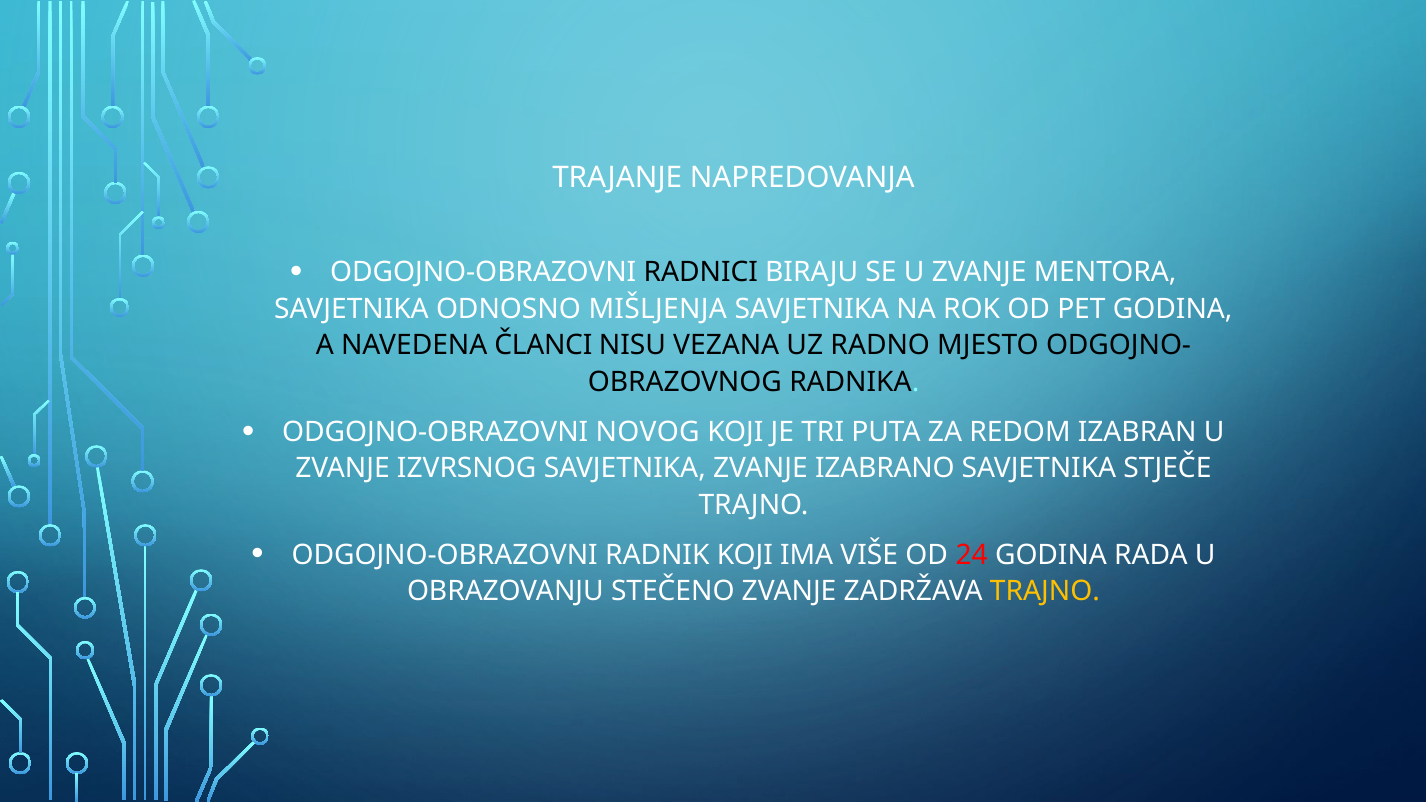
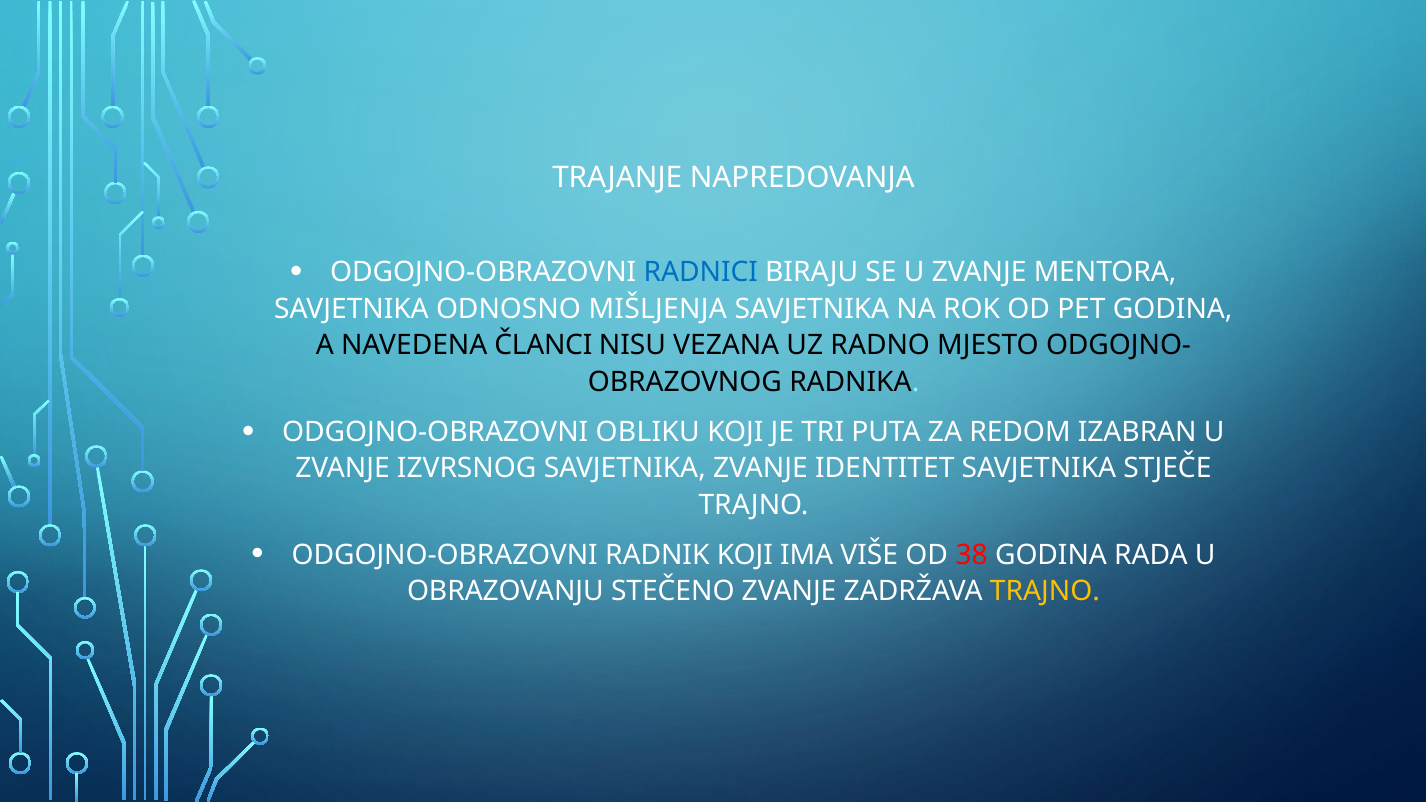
RADNICI colour: black -> blue (701, 272)
NOVOG: NOVOG -> OBLIKU (648, 432)
IZABRANO: IZABRANO -> IDENTITET (885, 469)
24: 24 -> 38 (972, 555)
